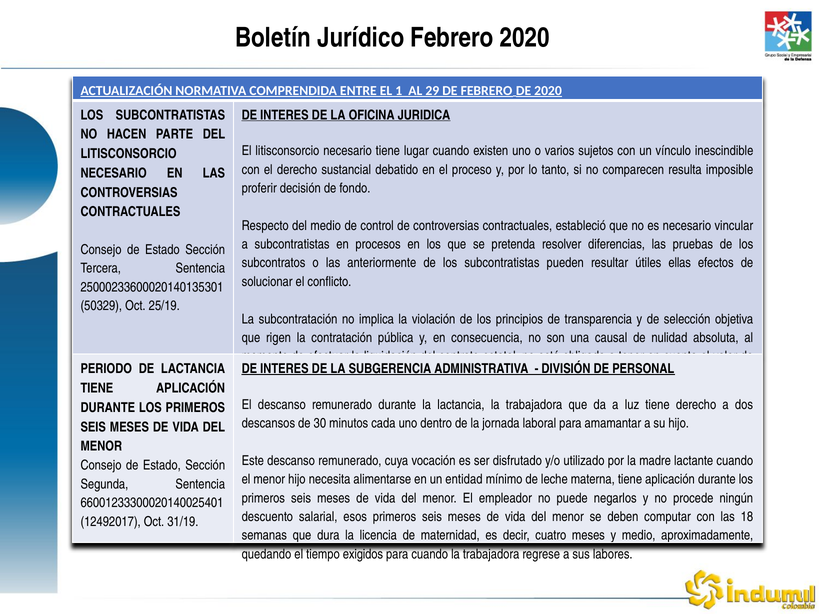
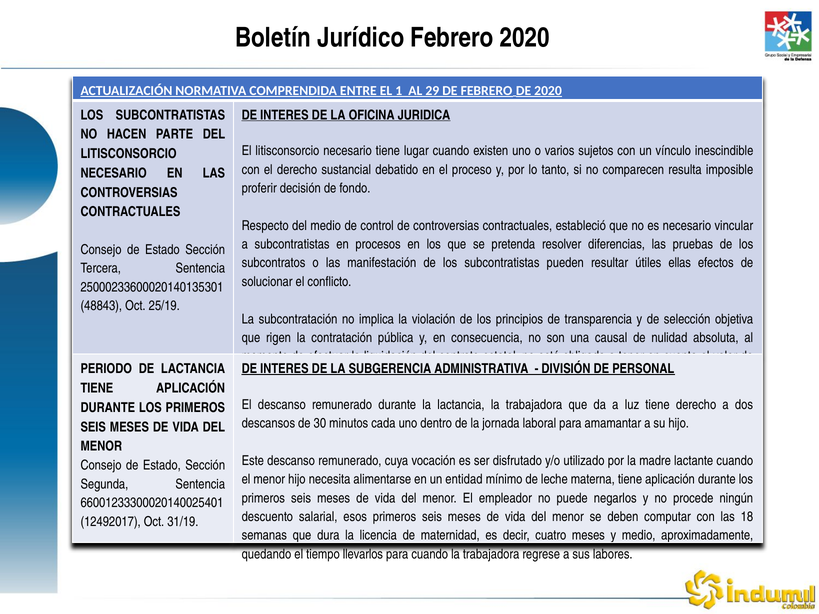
anteriormente: anteriormente -> manifestación (382, 263)
50329: 50329 -> 48843 (101, 306)
exigidos: exigidos -> llevarlos (363, 554)
